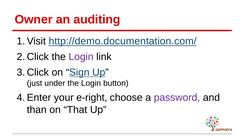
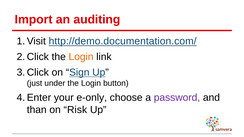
Owner: Owner -> Import (34, 19)
Login colour: purple -> orange (81, 57)
e-right: e-right -> e-only (92, 98)
That: That -> Risk (75, 110)
